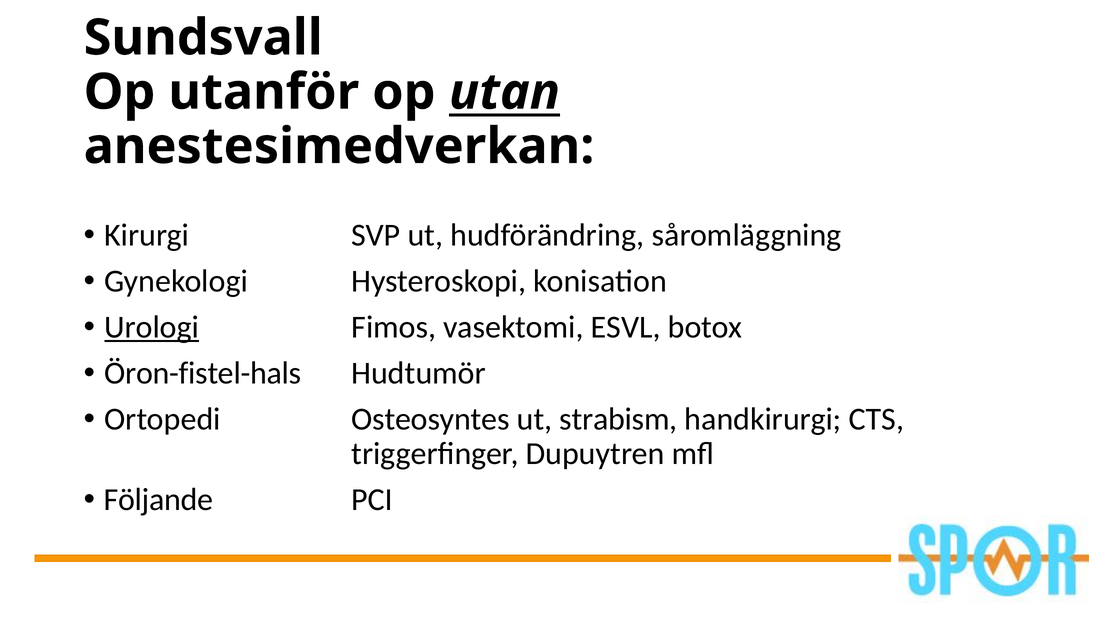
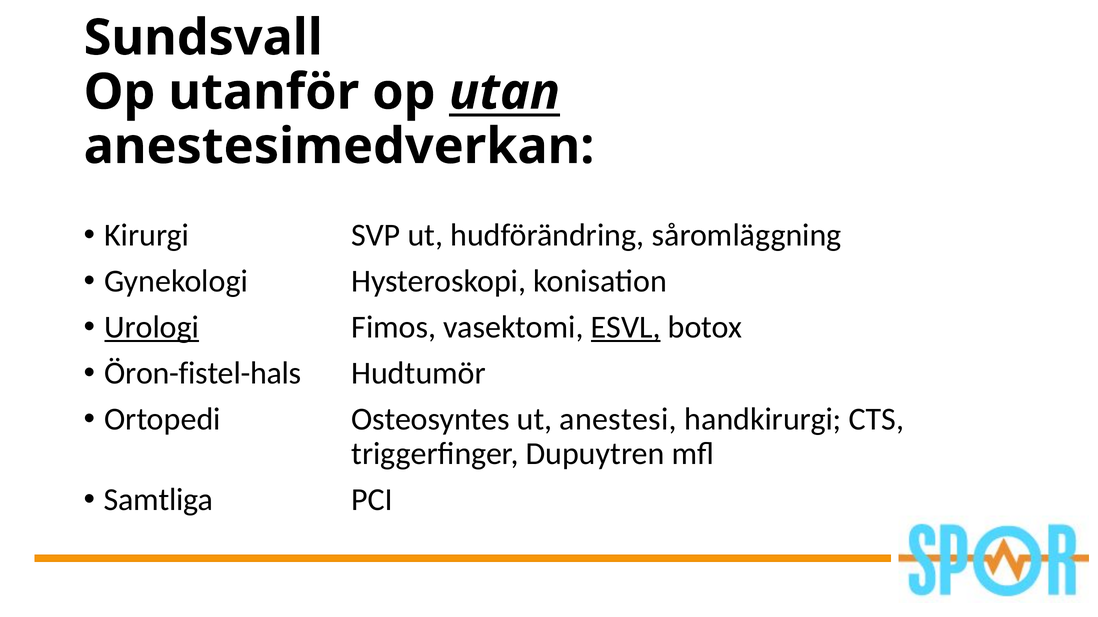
ESVL underline: none -> present (626, 328)
strabism: strabism -> anestesi (618, 420)
Följande: Följande -> Samtliga (159, 500)
